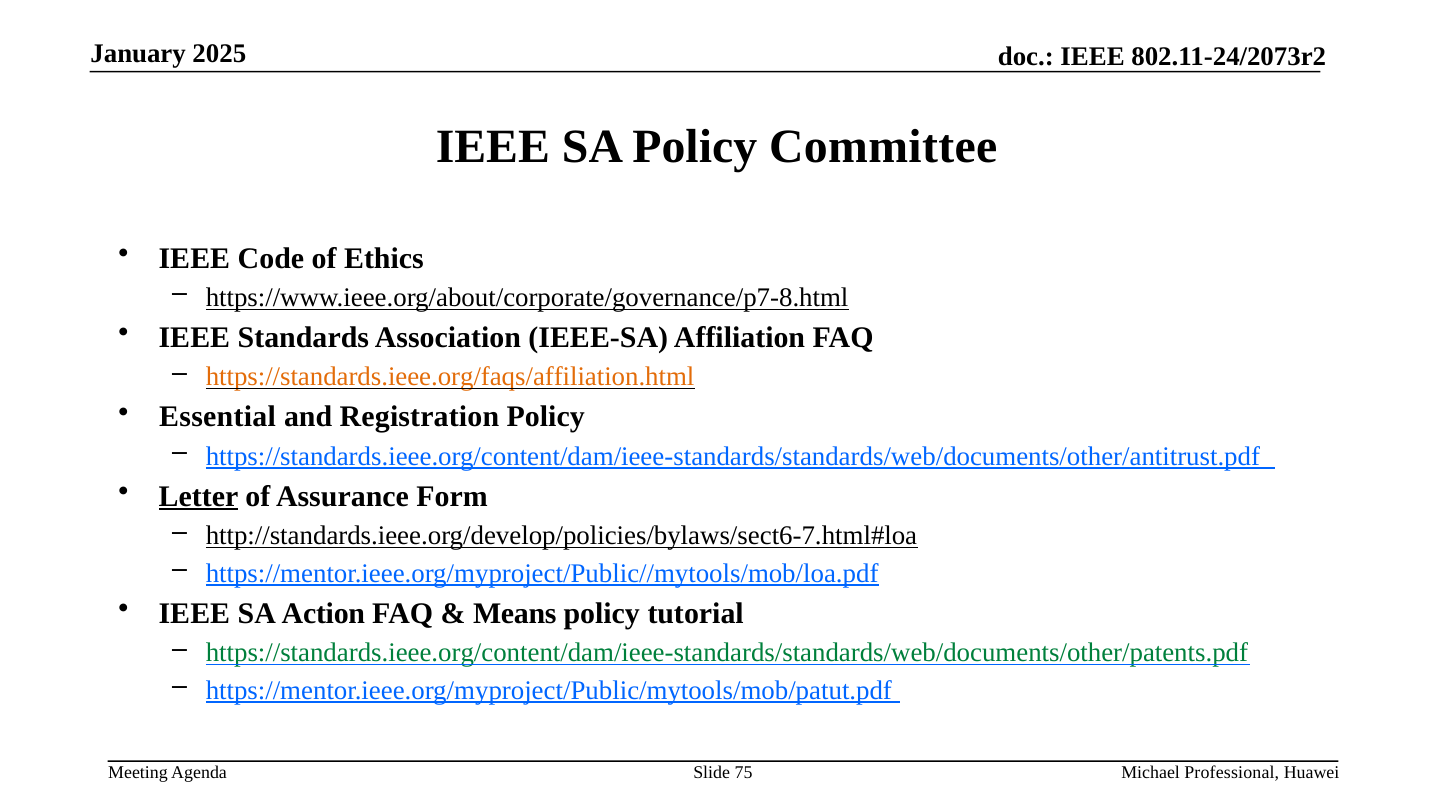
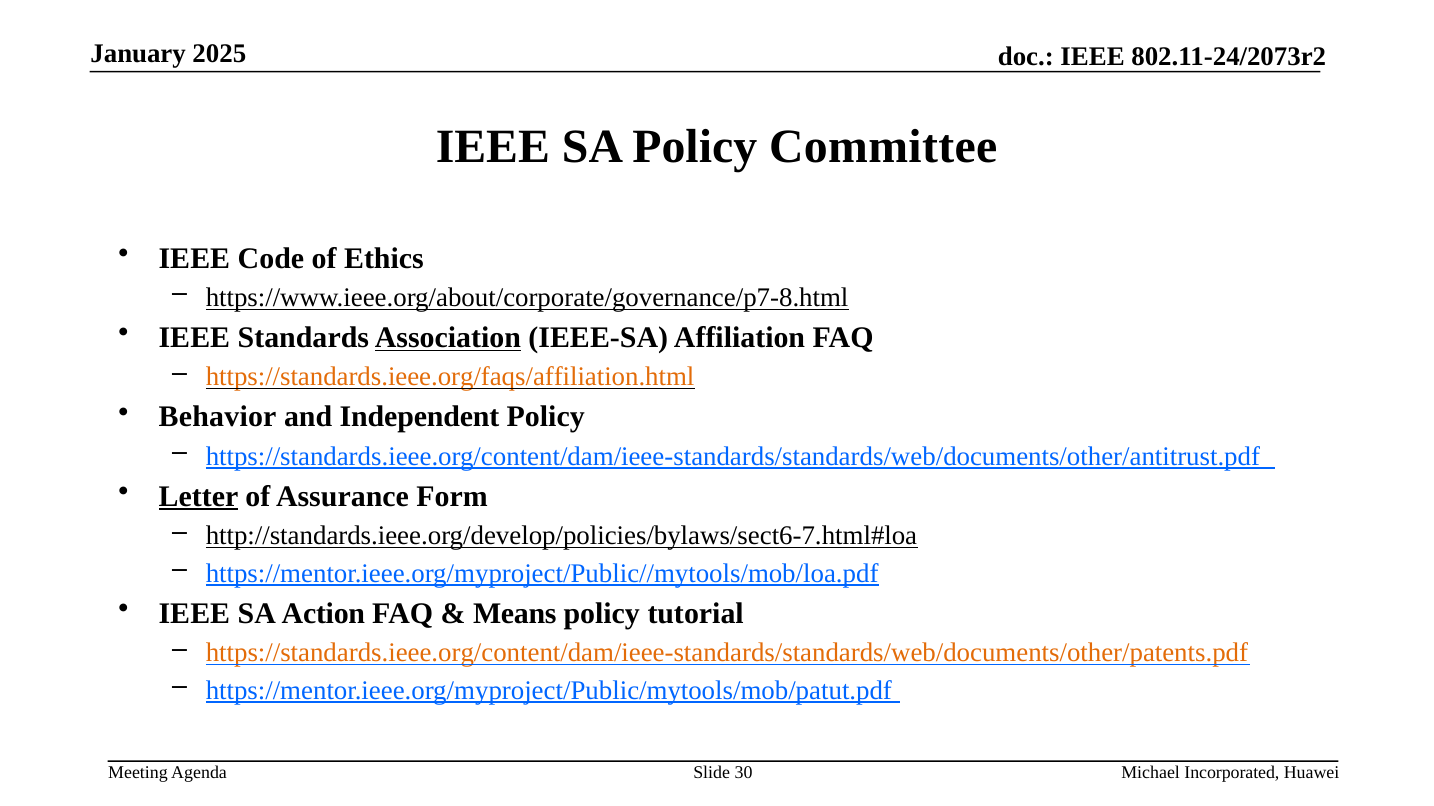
Association underline: none -> present (448, 338)
Essential: Essential -> Behavior (218, 417)
Registration: Registration -> Independent (420, 417)
https://standards.ieee.org/content/dam/ieee-standards/standards/web/documents/other/patents.pdf colour: green -> orange (727, 653)
75: 75 -> 30 (744, 774)
Professional: Professional -> Incorporated (1232, 774)
